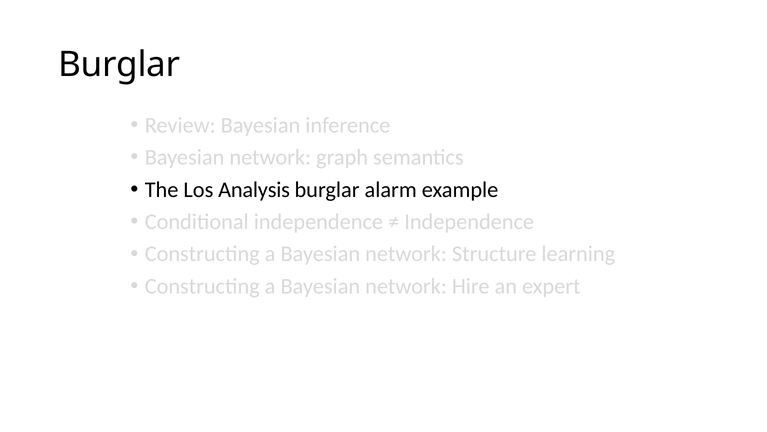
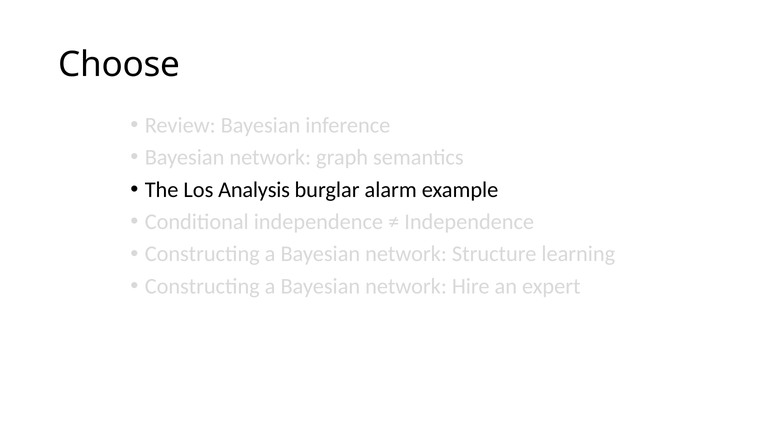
Burglar: Burglar -> Choose (119, 64)
